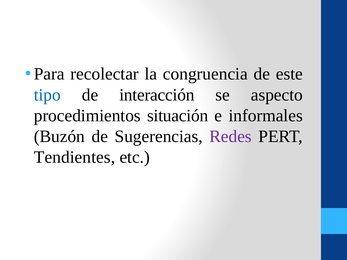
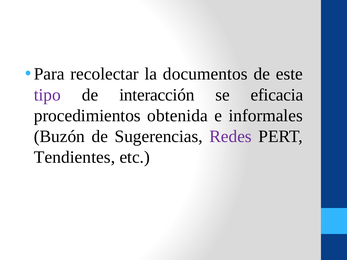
congruencia: congruencia -> documentos (205, 74)
tipo colour: blue -> purple (47, 95)
aspecto: aspecto -> eficacia (277, 95)
situación: situación -> obtenida (178, 116)
